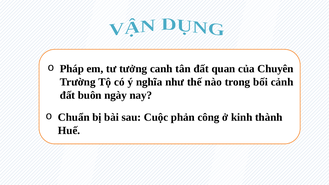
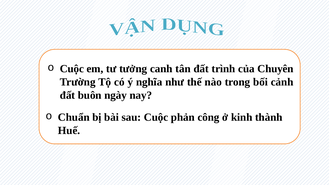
Pháp: Pháp -> Cuộc (72, 69)
quan: quan -> trình (223, 69)
